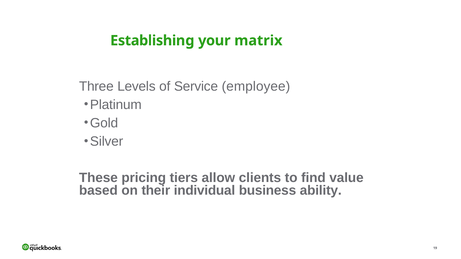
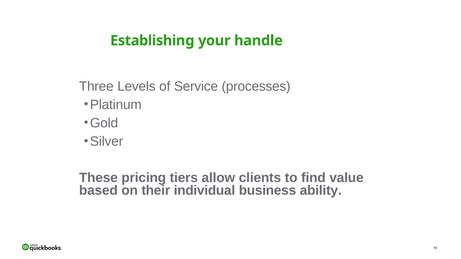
matrix: matrix -> handle (258, 41)
employee: employee -> processes (256, 86)
